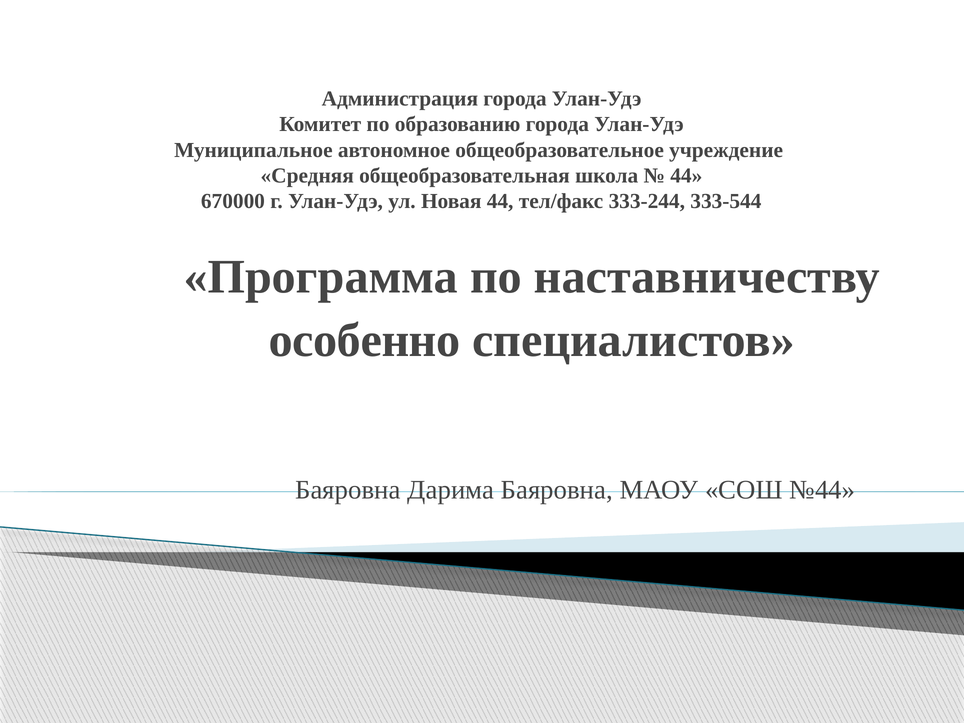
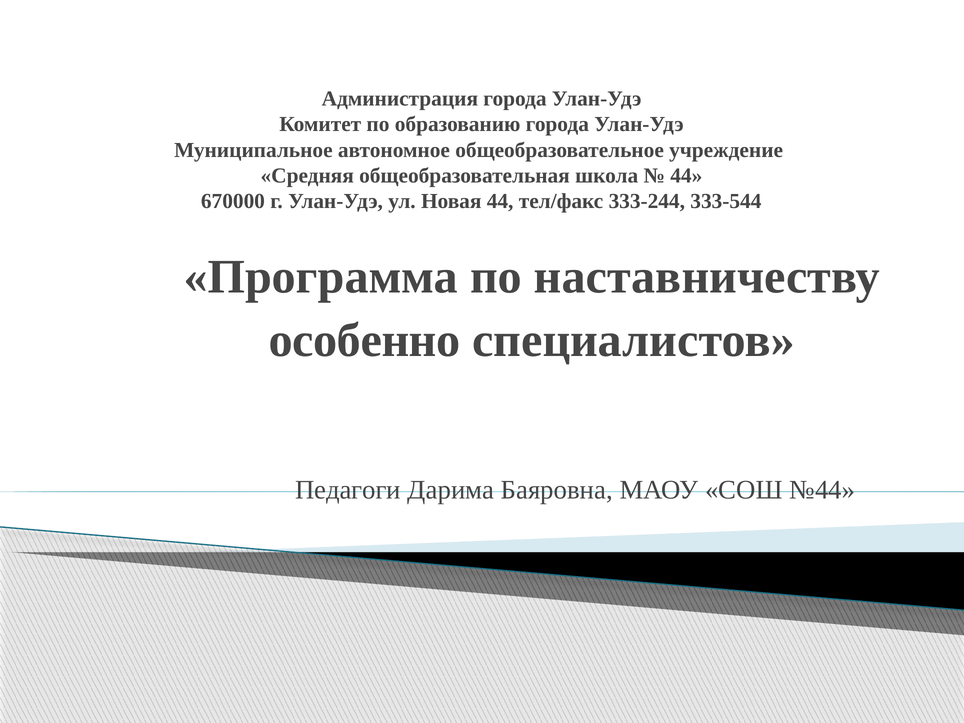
Баяровна: Баяровна -> Педагоги (348, 490)
